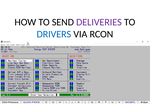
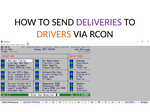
DRIVERS colour: blue -> orange (54, 34)
